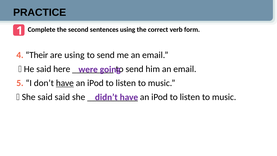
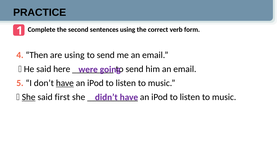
Their: Their -> Then (37, 55)
She underline: none -> present (29, 97)
said said: said -> first (62, 97)
